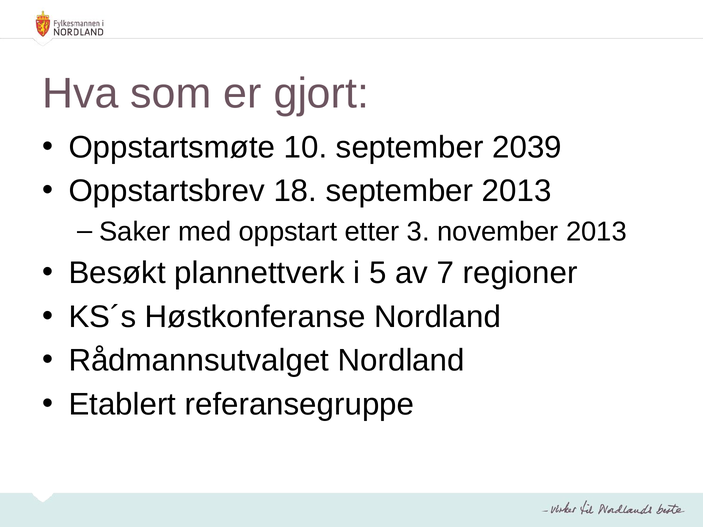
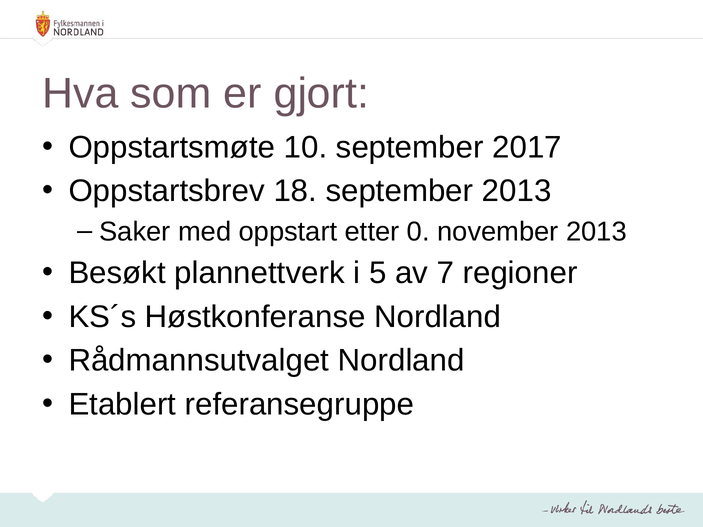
2039: 2039 -> 2017 (527, 147)
3: 3 -> 0 (418, 232)
